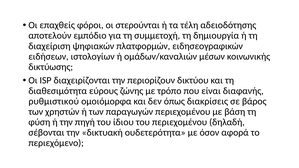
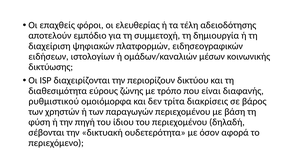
στερούνται: στερούνται -> ελευθερίας (138, 25)
όπως: όπως -> τρίτα (174, 101)
